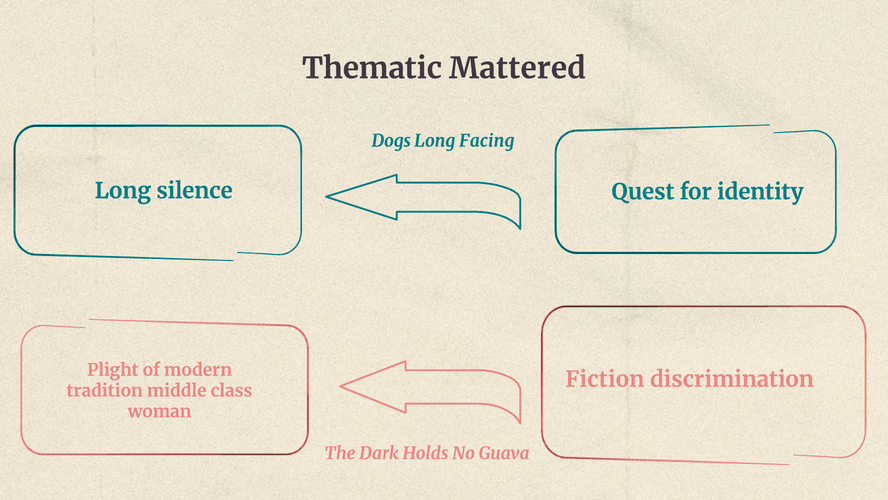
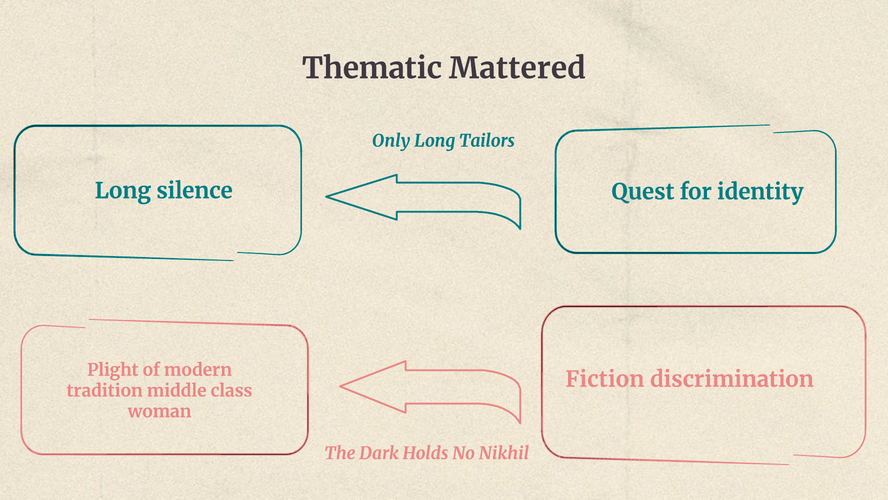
Dogs: Dogs -> Only (391, 141)
Facing: Facing -> Tailors (487, 141)
Guava: Guava -> Nikhil (504, 453)
